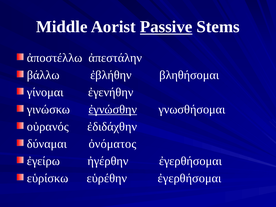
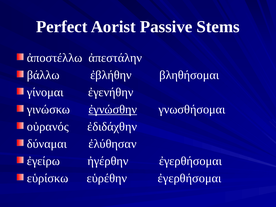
Middle: Middle -> Perfect (62, 27)
Passive underline: present -> none (166, 27)
ὀνόματος: ὀνόματος -> ἐλύθησαν (113, 144)
